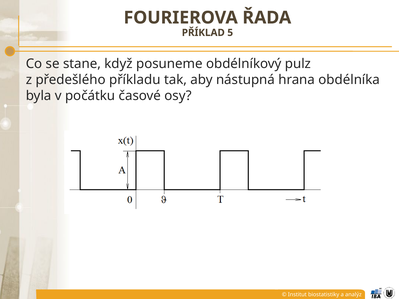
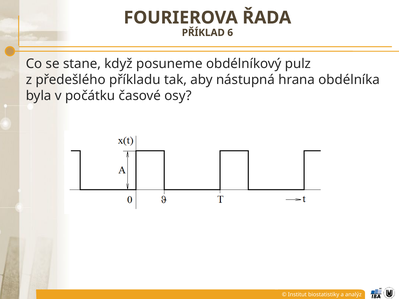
5: 5 -> 6 (230, 33)
